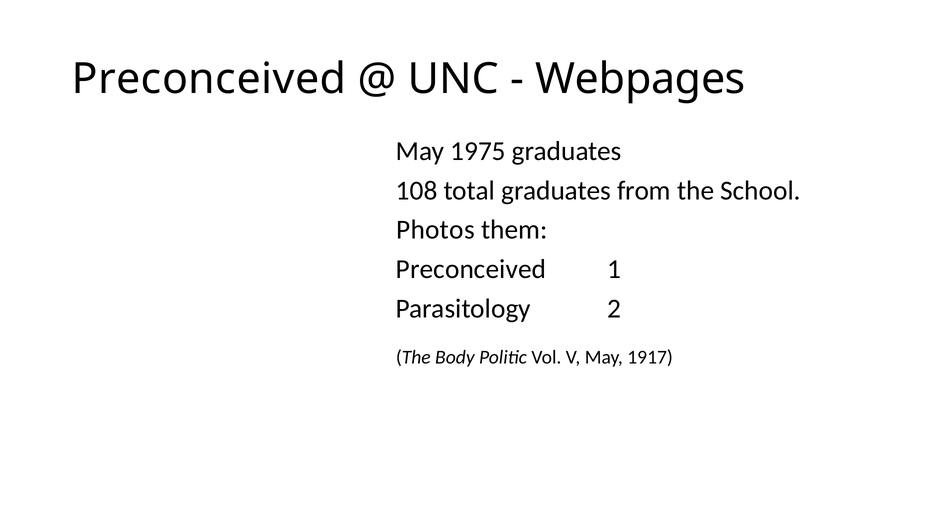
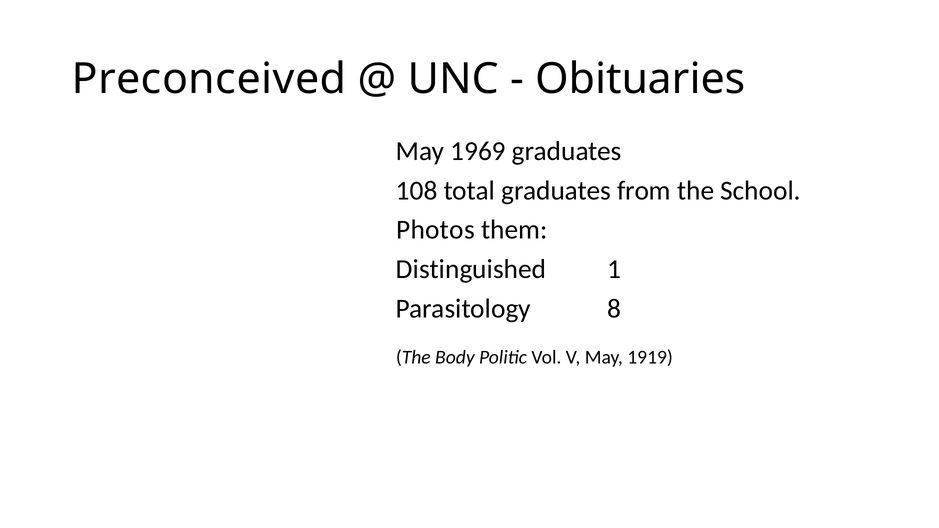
Webpages: Webpages -> Obituaries (640, 79)
1975: 1975 -> 1969 (478, 151)
Preconceived: Preconceived -> Distinguished (471, 269)
2: 2 -> 8 (614, 309)
1917: 1917 -> 1919 (650, 358)
